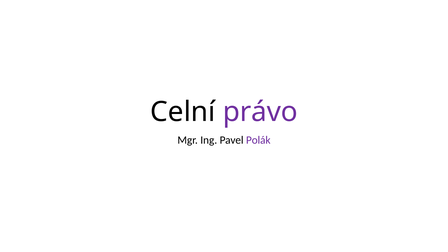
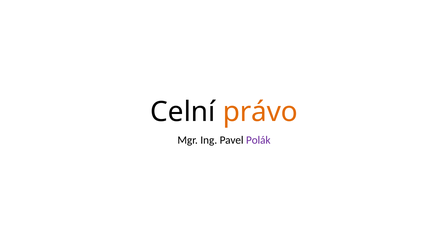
právo colour: purple -> orange (260, 112)
